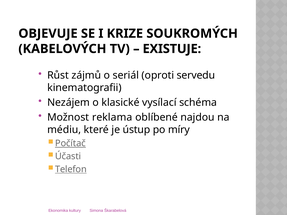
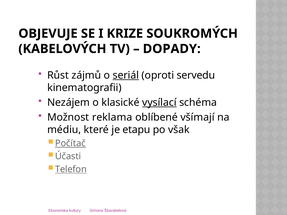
EXISTUJE: EXISTUJE -> DOPADY (172, 49)
seriál underline: none -> present (126, 75)
vysílací underline: none -> present (159, 103)
najdou: najdou -> všímají (198, 117)
ústup: ústup -> etapu (136, 130)
míry: míry -> však (179, 130)
